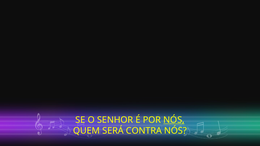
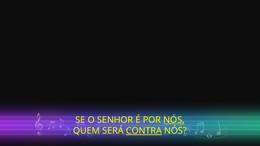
CONTRA underline: none -> present (144, 131)
